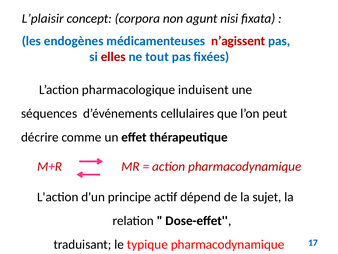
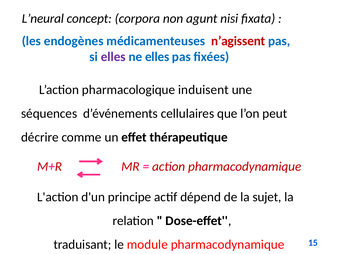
L’plaisir: L’plaisir -> L’neural (43, 18)
elles colour: red -> purple (113, 57)
ne tout: tout -> elles (157, 57)
typique: typique -> module (147, 244)
17: 17 -> 15 (313, 242)
